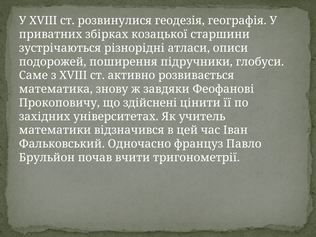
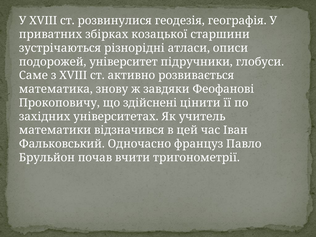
поширення: поширення -> університет (124, 62)
